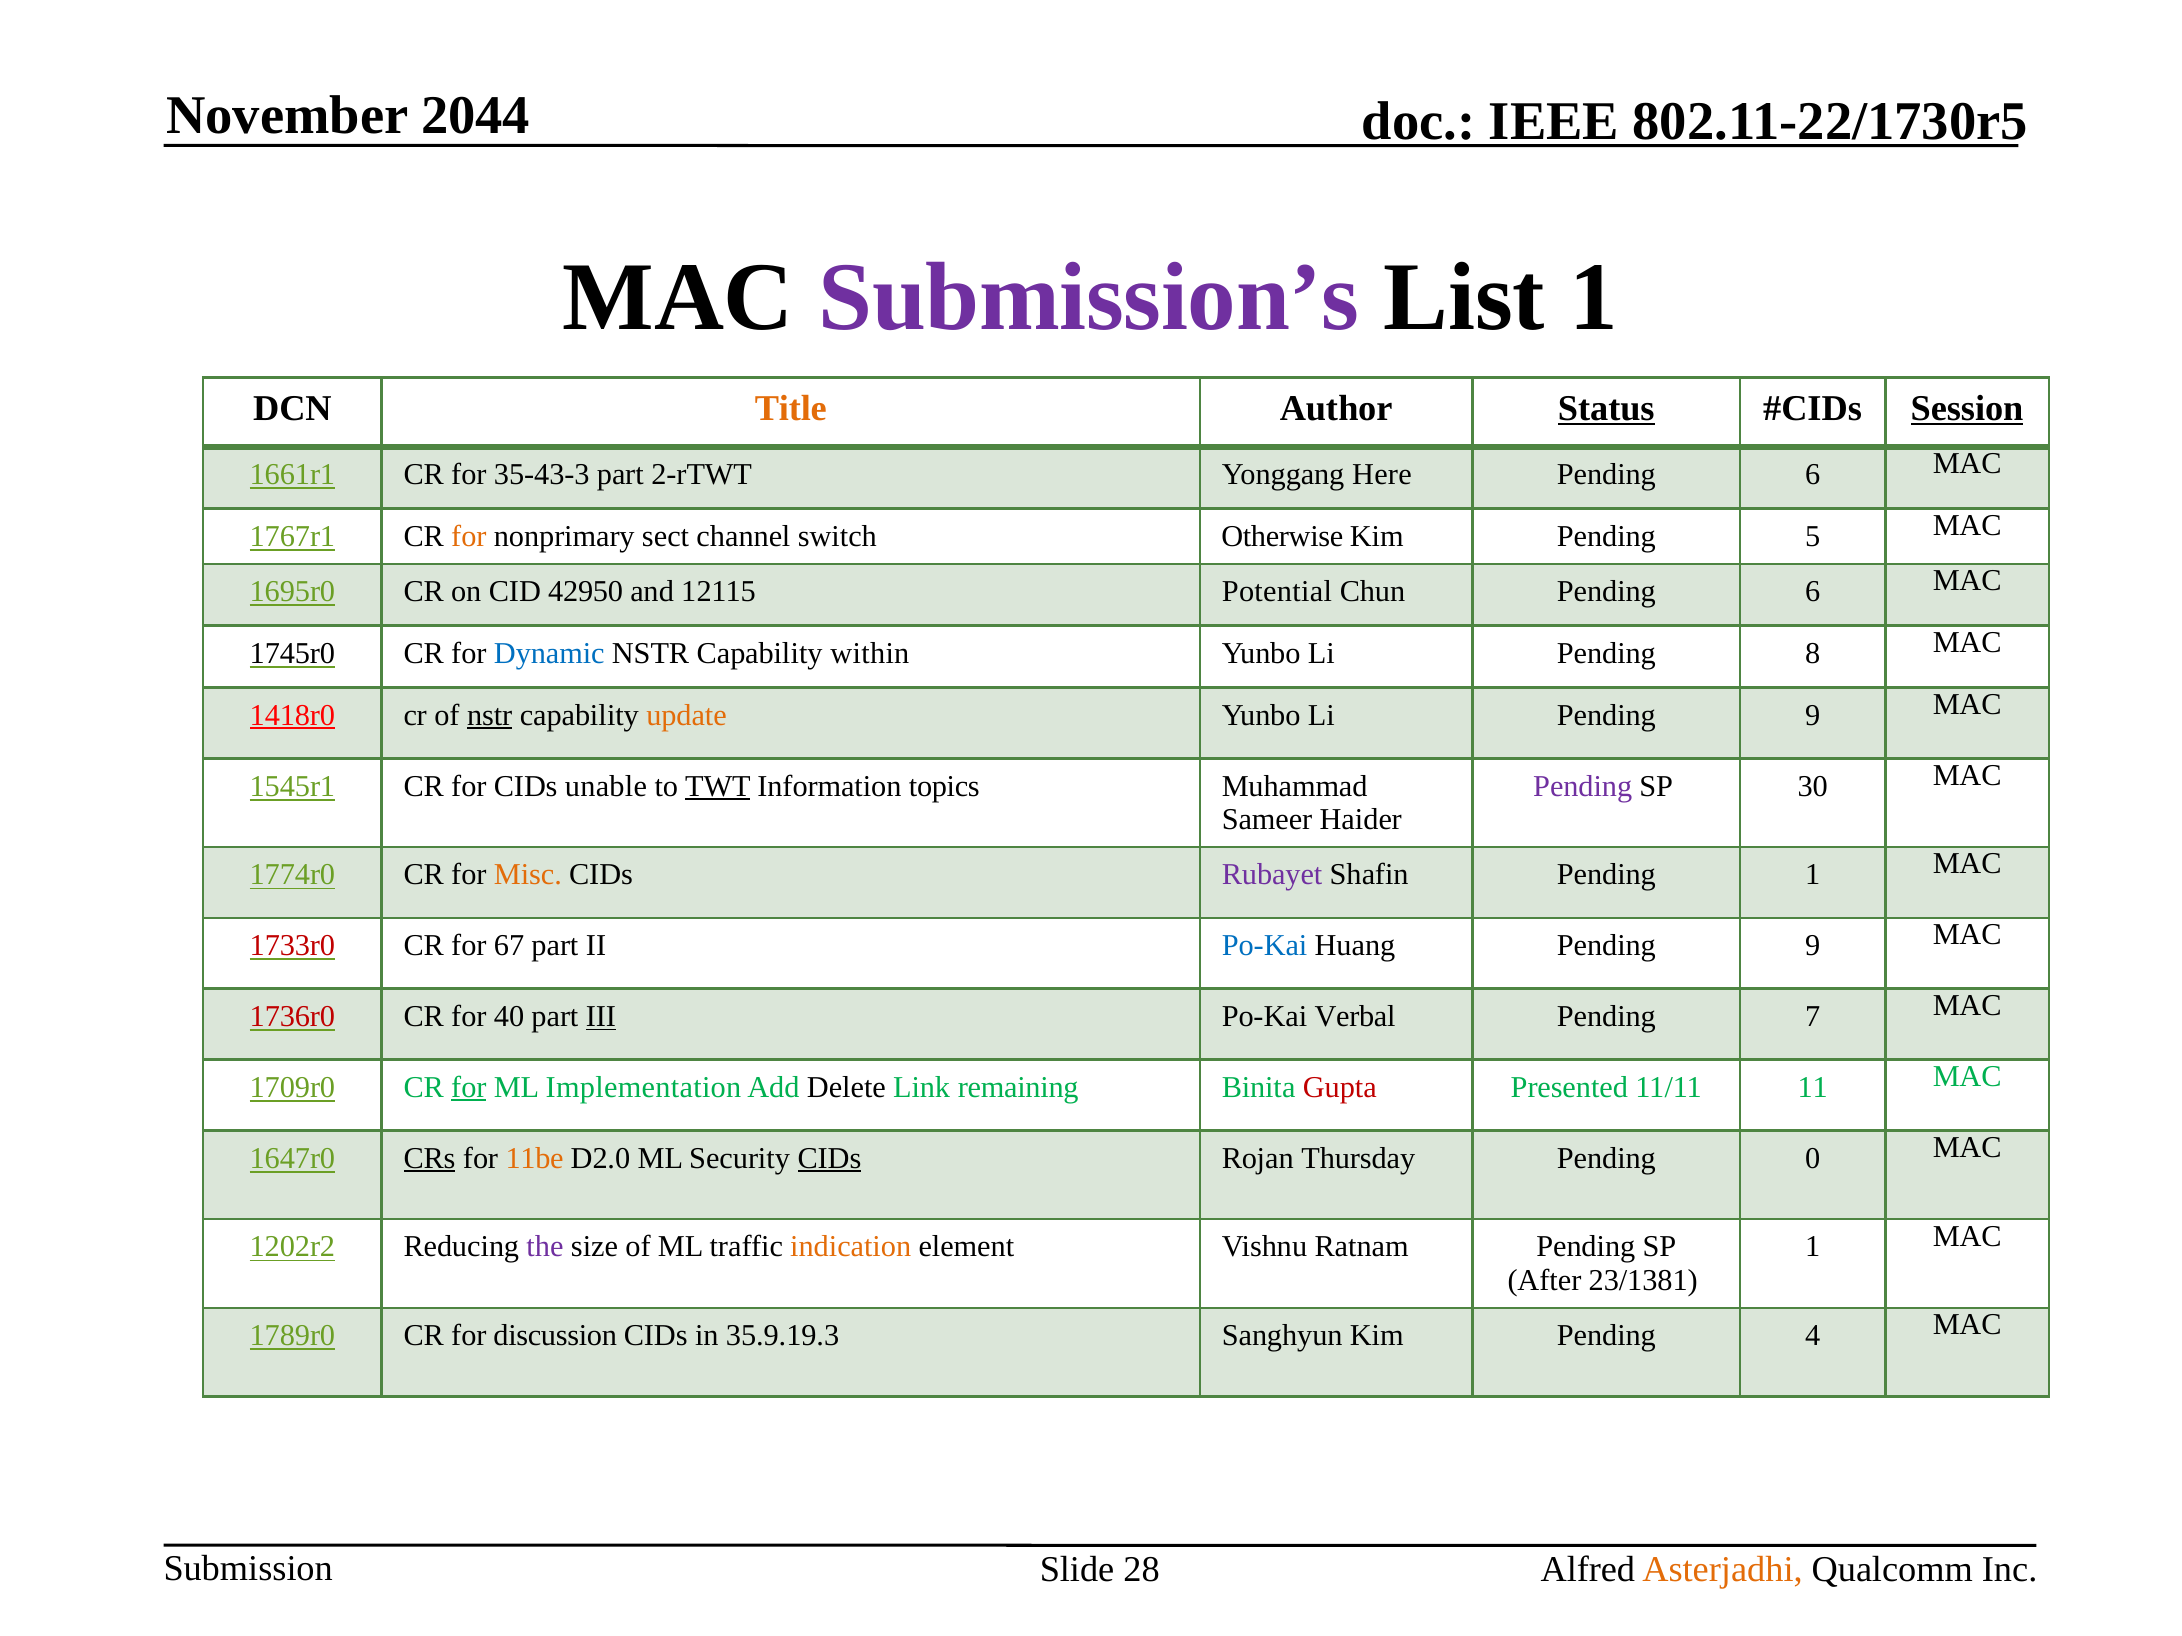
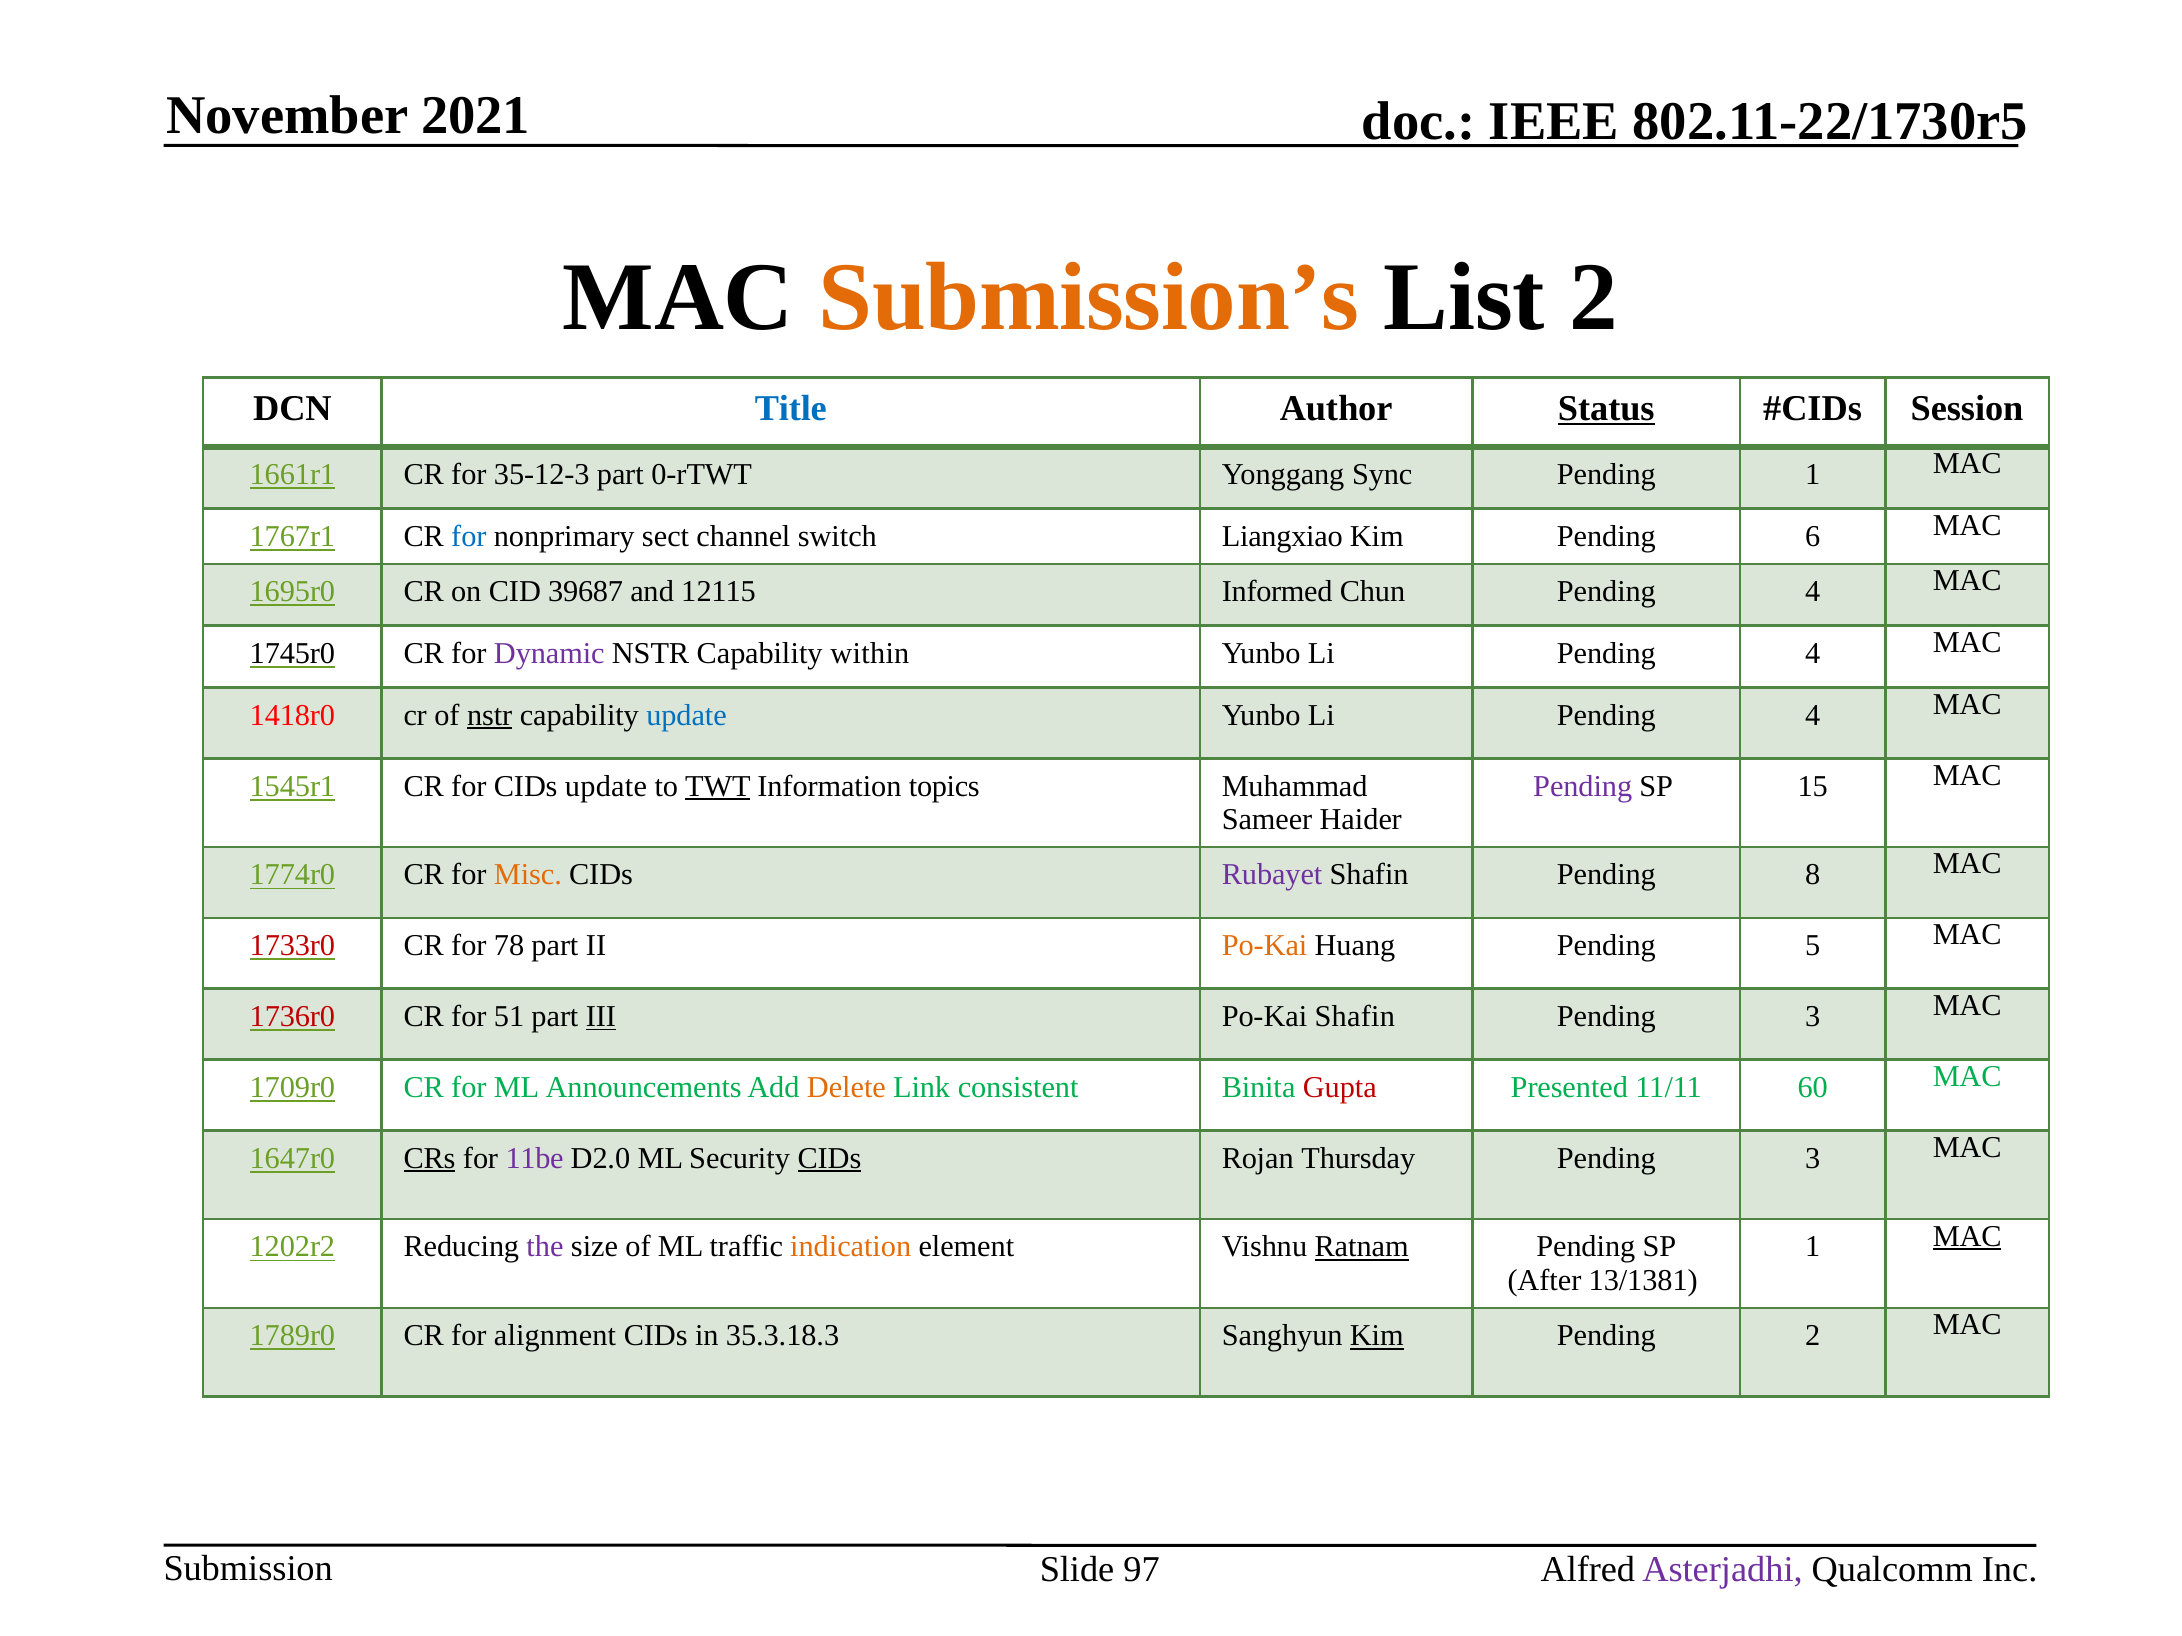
2044: 2044 -> 2021 (476, 116)
Submission’s colour: purple -> orange (1089, 297)
List 1: 1 -> 2 (1594, 297)
Title colour: orange -> blue (791, 409)
Session underline: present -> none (1967, 409)
35-43-3: 35-43-3 -> 35-12-3 (542, 475)
2-rTWT: 2-rTWT -> 0-rTWT (702, 475)
Here: Here -> Sync (1382, 475)
6: 6 -> 1 (1813, 475)
for colour: orange -> blue (469, 537)
Otherwise: Otherwise -> Liangxiao (1282, 537)
5: 5 -> 6 (1813, 537)
42950: 42950 -> 39687 (586, 592)
Potential: Potential -> Informed (1277, 592)
Chun Pending 6: 6 -> 4 (1813, 592)
Dynamic colour: blue -> purple (549, 654)
8: 8 -> 4 (1813, 654)
1418r0 underline: present -> none (292, 715)
update colour: orange -> blue (686, 715)
9: 9 -> 4 (1813, 715)
CIDs unable: unable -> update (606, 786)
30: 30 -> 15 (1813, 786)
Pending 1: 1 -> 8 (1813, 875)
67: 67 -> 78 (509, 946)
Po-Kai colour: blue -> orange (1265, 946)
Huang Pending 9: 9 -> 5 (1813, 946)
40: 40 -> 51 (509, 1017)
Po-Kai Verbal: Verbal -> Shafin (1355, 1017)
7: 7 -> 3 (1813, 1017)
for underline: present -> none (469, 1088)
Implementation: Implementation -> Announcements (644, 1088)
Delete colour: black -> orange (846, 1088)
remaining: remaining -> consistent (1018, 1088)
11: 11 -> 60 (1813, 1088)
11be colour: orange -> purple (535, 1159)
0: 0 -> 3 (1813, 1159)
Ratnam underline: none -> present (1362, 1247)
MAC underline: none -> present (1967, 1236)
23/1381: 23/1381 -> 13/1381 (1643, 1281)
discussion: discussion -> alignment (555, 1336)
35.9.19.3: 35.9.19.3 -> 35.3.18.3 (783, 1336)
Kim underline: none -> present (1377, 1336)
Pending 4: 4 -> 2 (1813, 1336)
28: 28 -> 97 (1142, 1570)
Asterjadhi colour: orange -> purple (1722, 1570)
